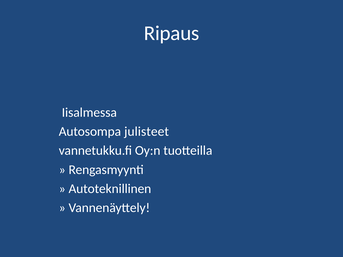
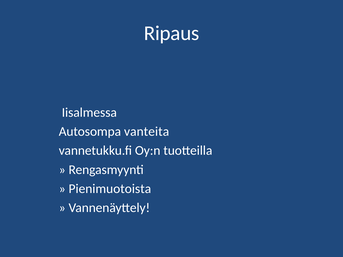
julisteet: julisteet -> vanteita (147, 132)
Autoteknillinen: Autoteknillinen -> Pienimuotoista (110, 189)
